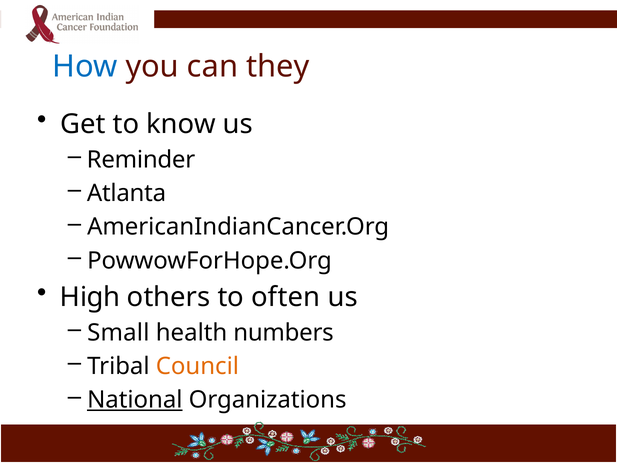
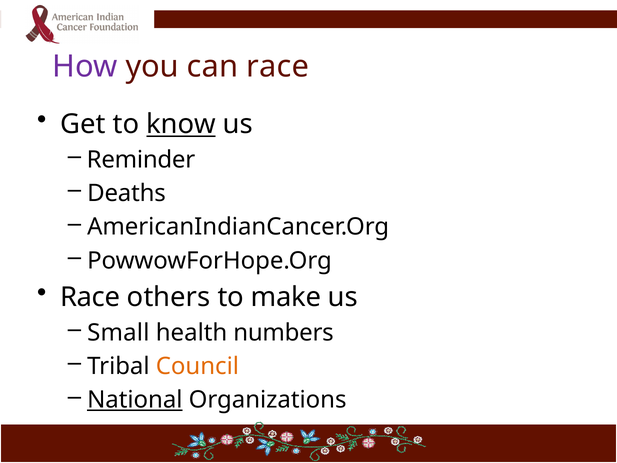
How colour: blue -> purple (85, 66)
can they: they -> race (278, 66)
know underline: none -> present (181, 124)
Atlanta: Atlanta -> Deaths (126, 193)
High: High -> Race (90, 297)
often: often -> make (286, 297)
